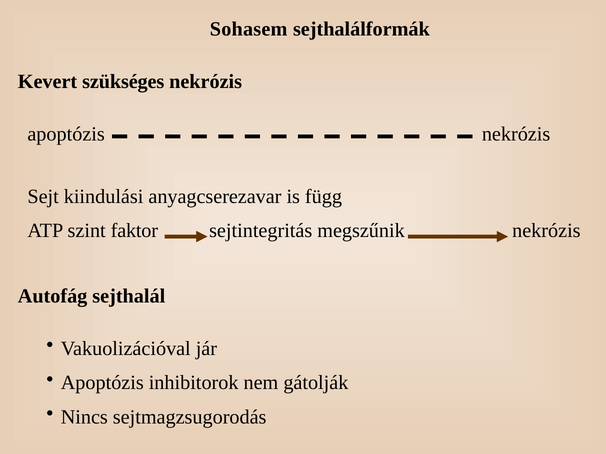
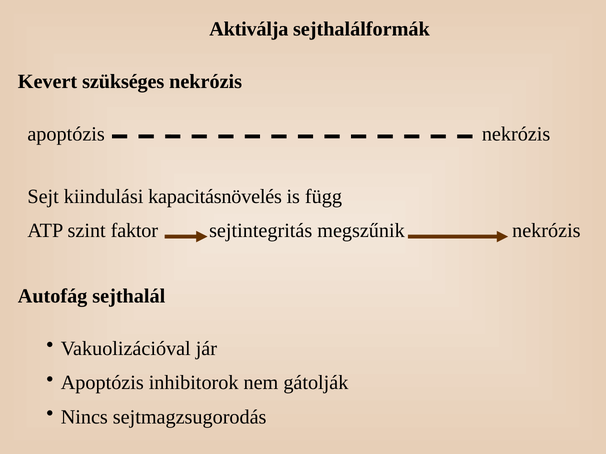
Sohasem: Sohasem -> Aktiválja (249, 29)
anyagcserezavar: anyagcserezavar -> kapacitásnövelés (215, 197)
